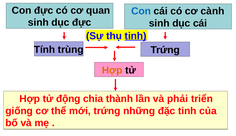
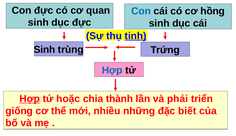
cành: cành -> hồng (213, 11)
Tính: Tính -> Sinh (45, 50)
Hợp colour: orange -> blue (112, 70)
Hợp underline: none -> present (30, 99)
động: động -> hoặc (68, 99)
mới trứng: trứng -> nhiều (107, 111)
đặc tinh: tinh -> biết (187, 111)
